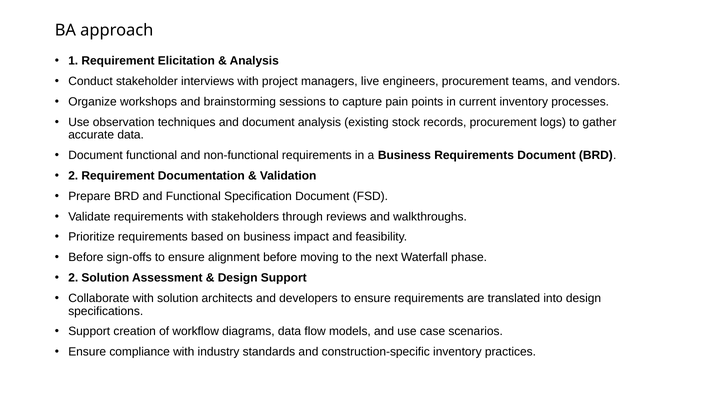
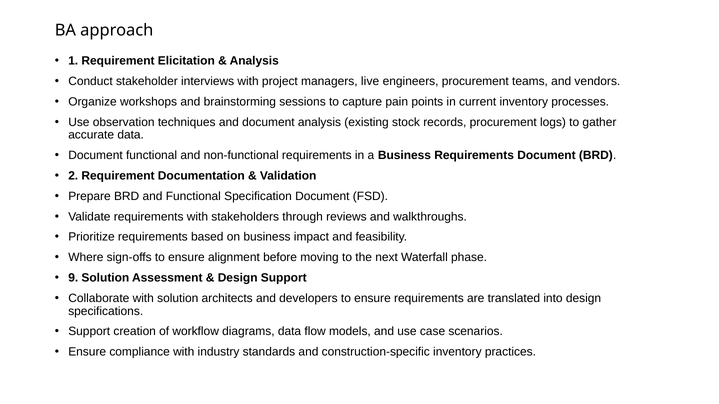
Before: Before -> Where (86, 258)
2: 2 -> 9 (73, 278)
